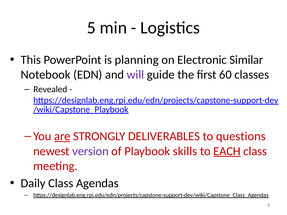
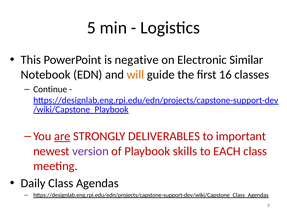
planning: planning -> negative (137, 60)
will colour: purple -> orange (135, 75)
60: 60 -> 16 (225, 75)
Revealed: Revealed -> Continue (50, 89)
questions: questions -> important (241, 136)
EACH underline: present -> none (227, 151)
